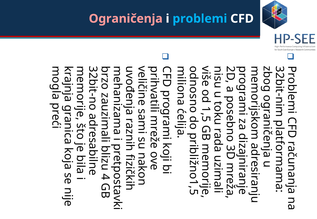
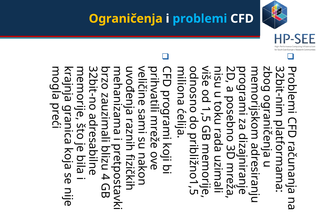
Ograničenja colour: pink -> yellow (126, 19)
